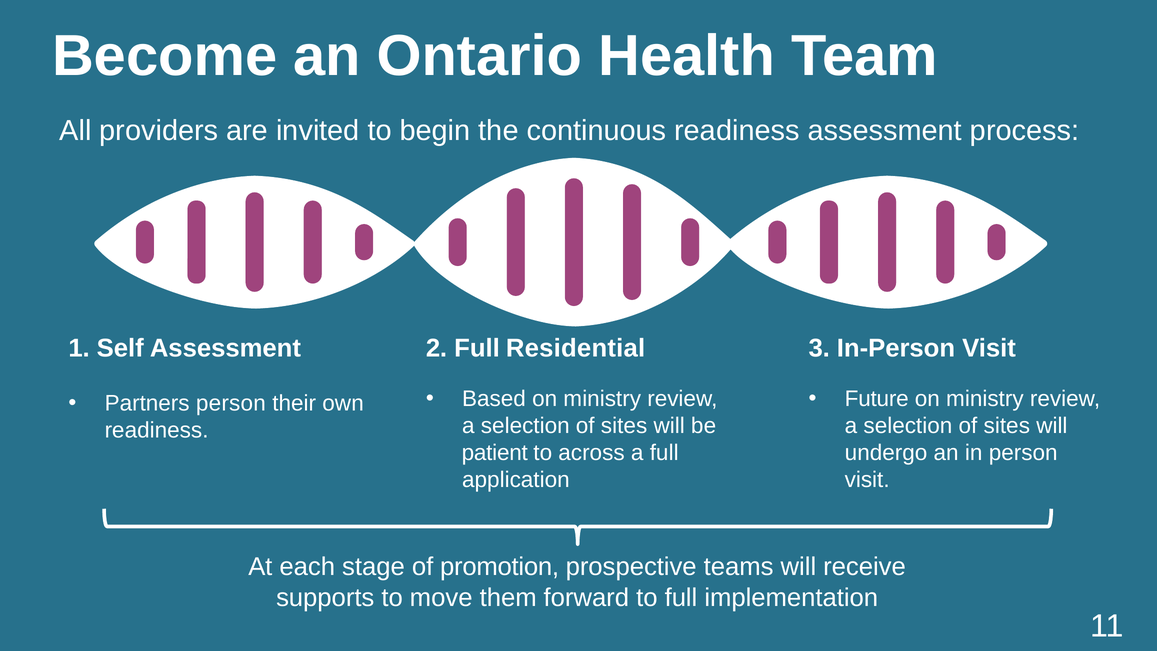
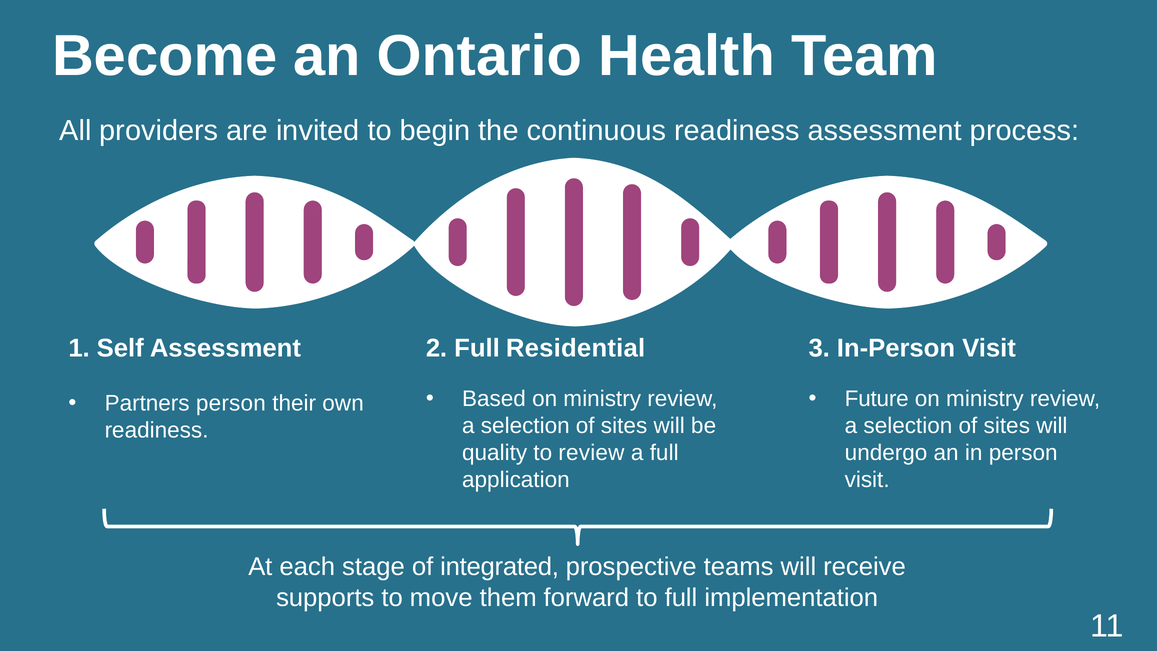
patient: patient -> quality (495, 453)
to across: across -> review (591, 453)
promotion: promotion -> integrated (500, 567)
